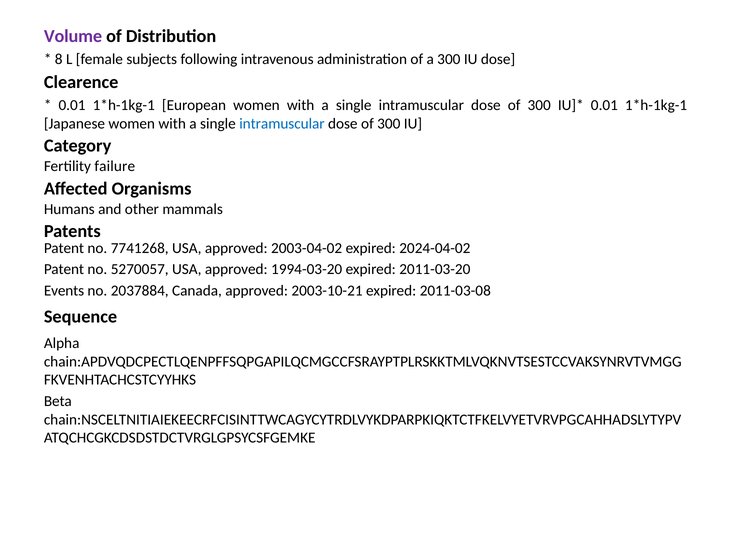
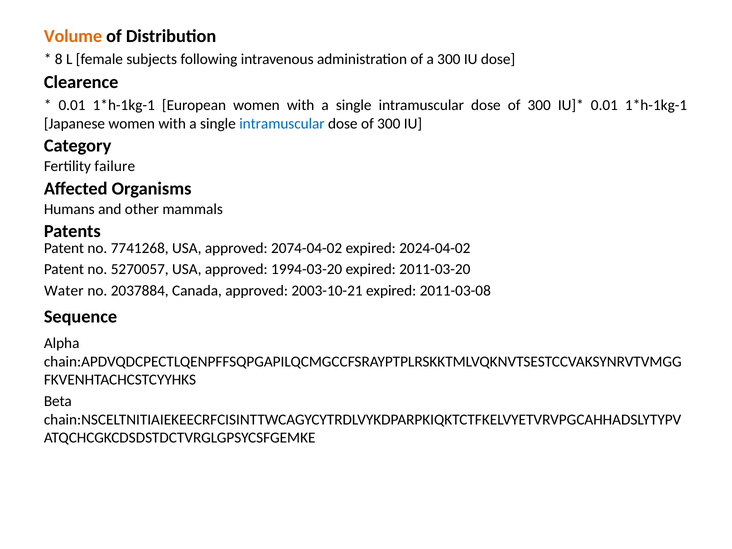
Volume colour: purple -> orange (73, 36)
2003-04-02: 2003-04-02 -> 2074-04-02 (307, 248)
Events: Events -> Water (64, 291)
